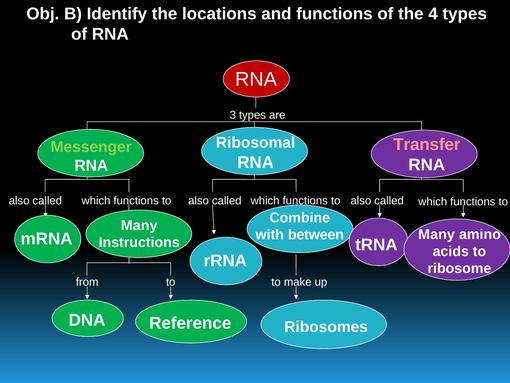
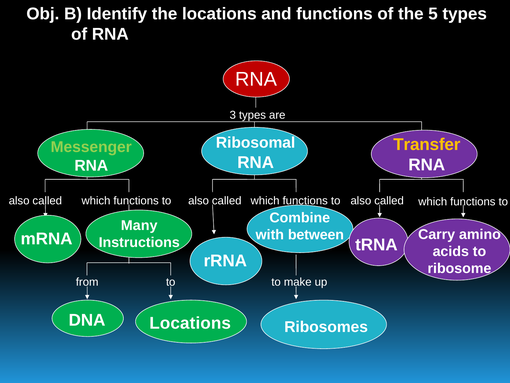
4: 4 -> 5 (433, 14)
Transfer colour: pink -> yellow (427, 144)
Many: Many -> Carry (437, 234)
DNA Reference: Reference -> Locations (190, 323)
